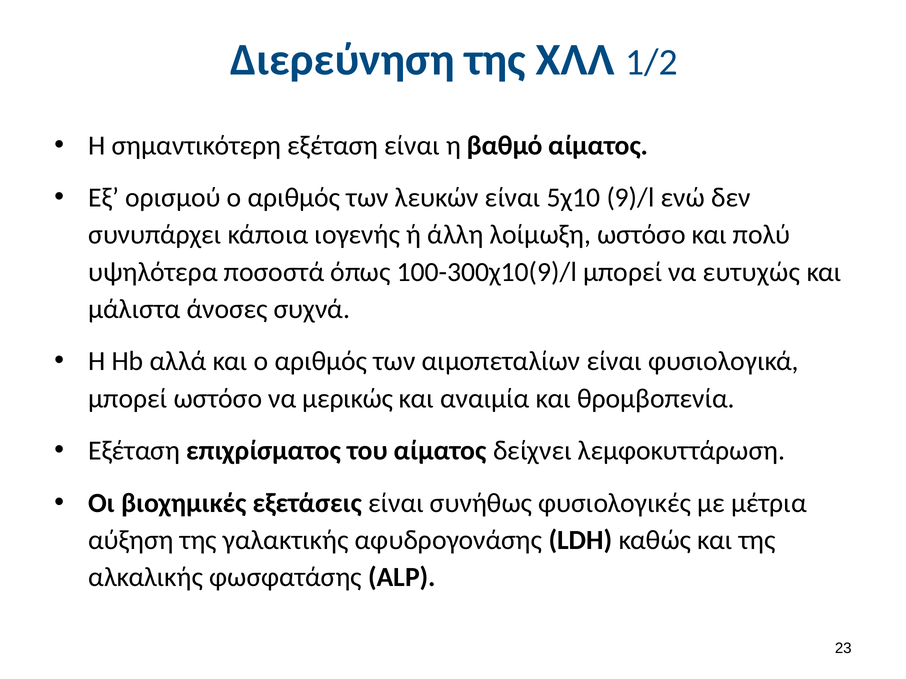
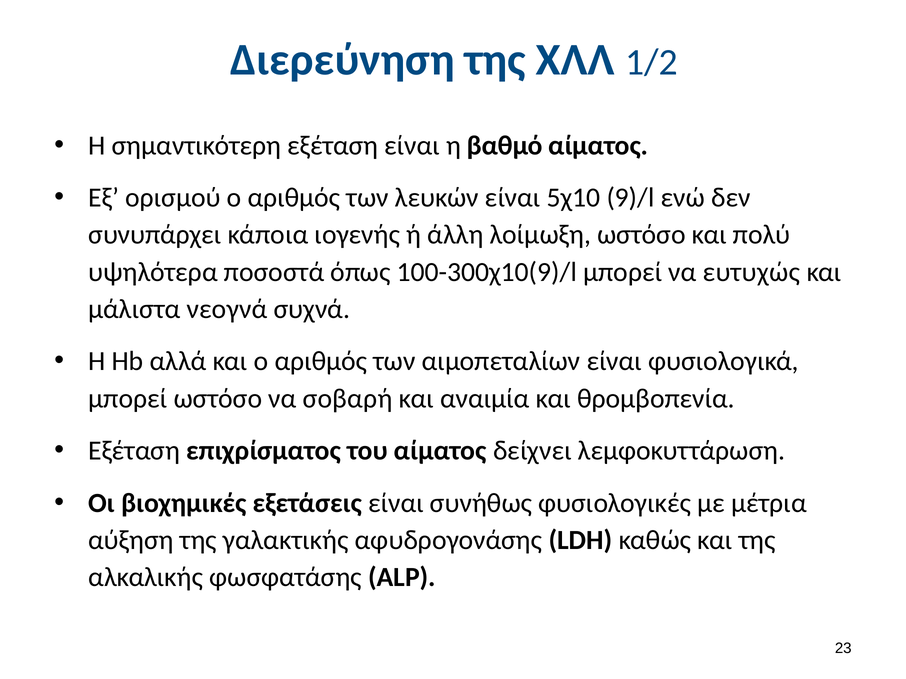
άνοσες: άνοσες -> νεογνά (227, 309)
μερικώς: μερικώς -> σοβαρή (348, 399)
